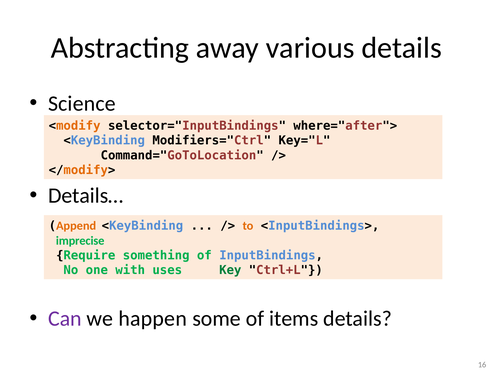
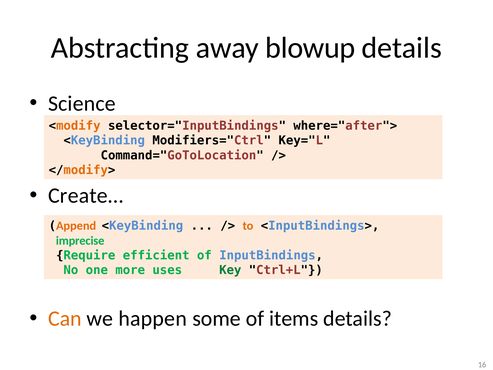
various: various -> blowup (310, 48)
Details…: Details… -> Create… (86, 196)
something: something -> efficient (156, 255)
with: with -> more (130, 270)
Can colour: purple -> orange (65, 318)
